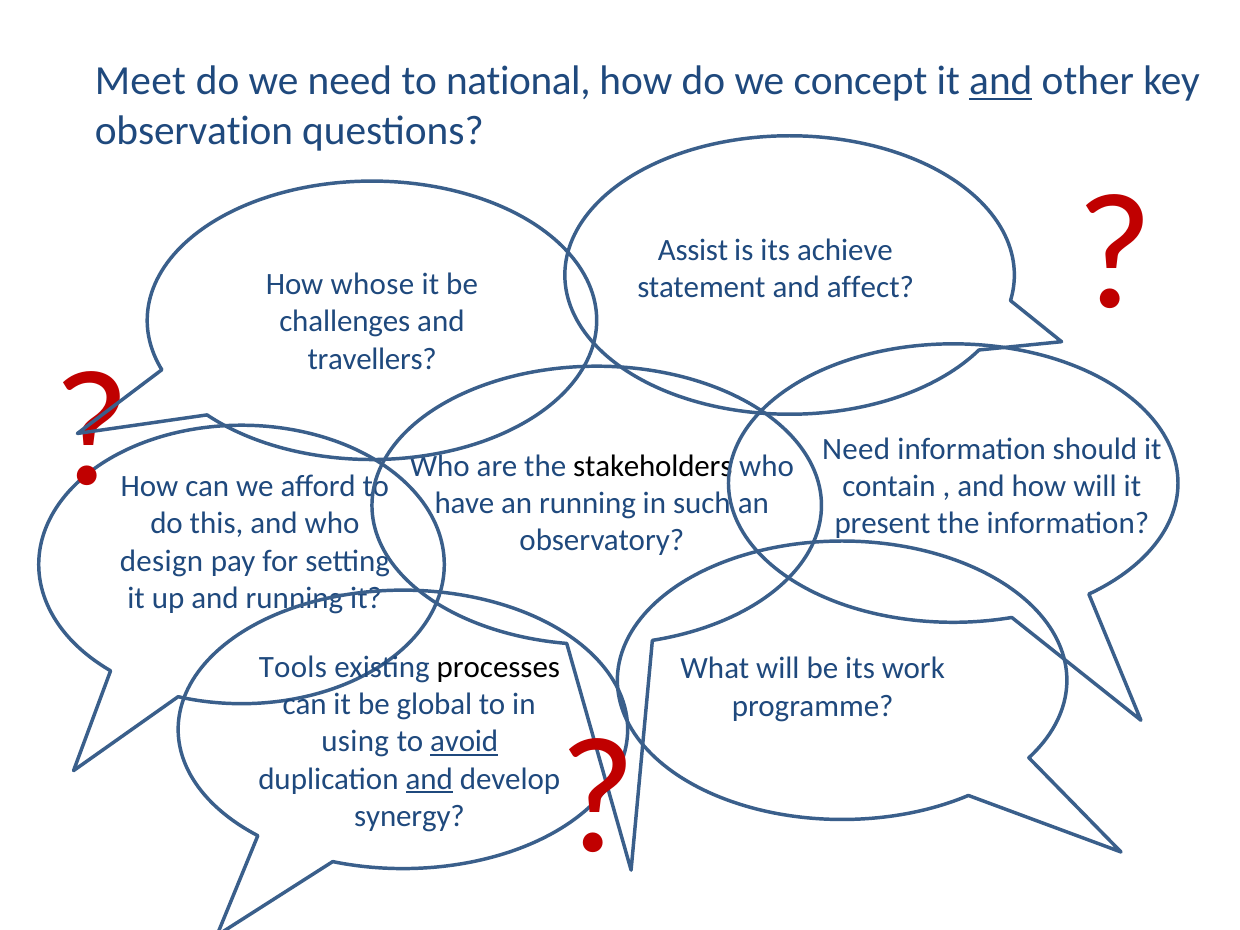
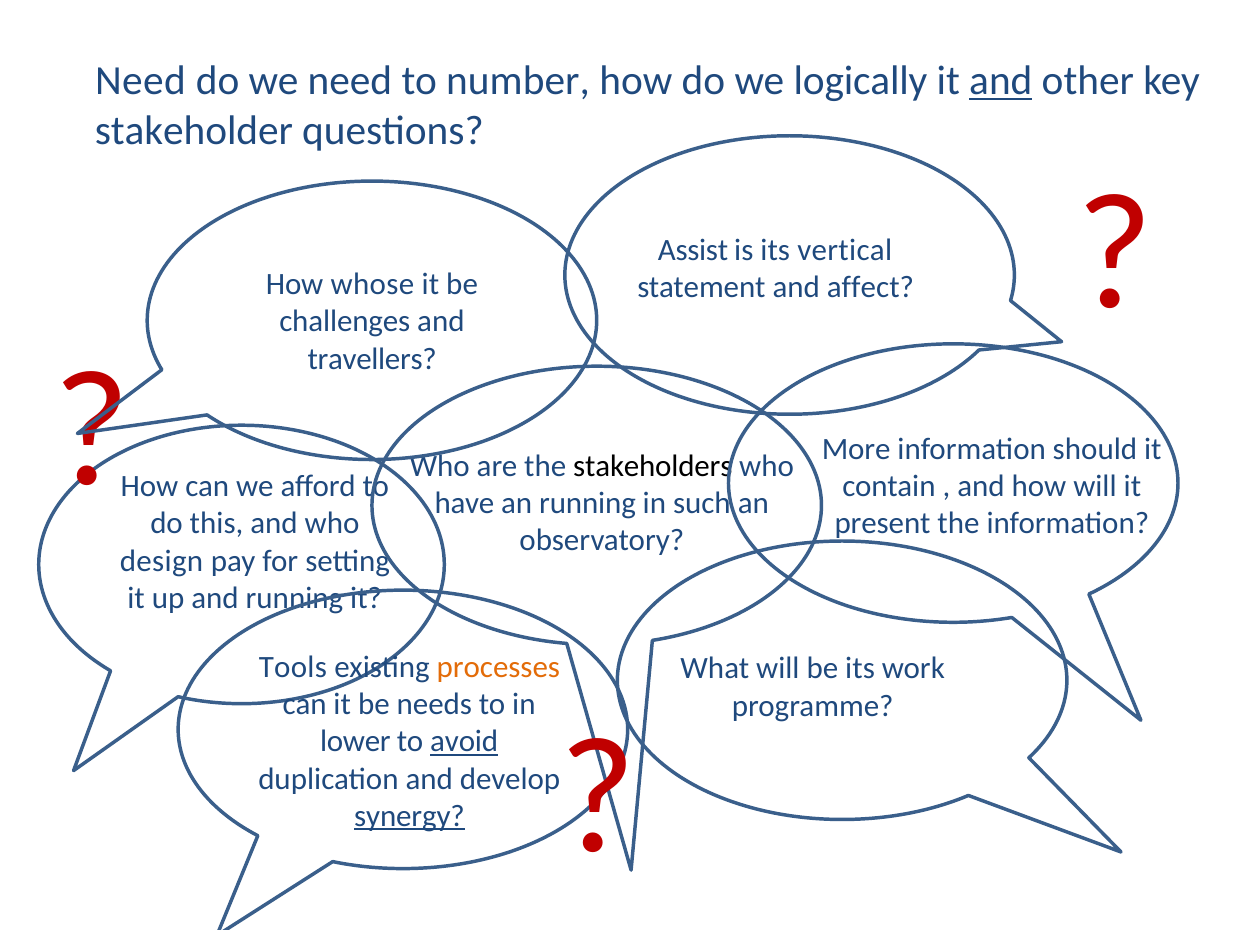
Meet: Meet -> Need (140, 81)
national: national -> number (518, 81)
concept: concept -> logically (861, 81)
observation: observation -> stakeholder (194, 131)
achieve: achieve -> vertical (845, 250)
Need: Need -> More (856, 449)
processes colour: black -> orange (498, 667)
global: global -> needs (434, 704)
using: using -> lower (355, 742)
and underline: present -> none (429, 779)
synergy underline: none -> present (409, 816)
